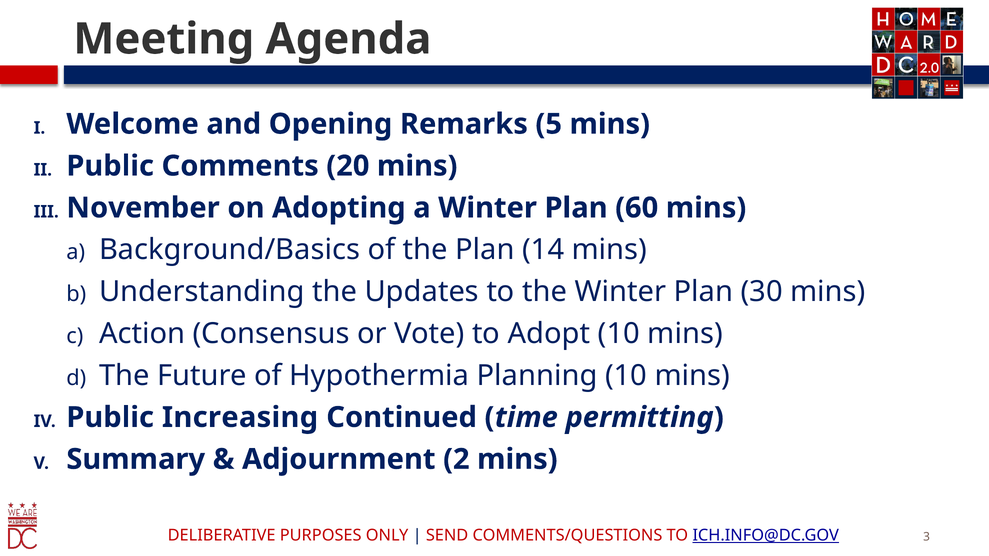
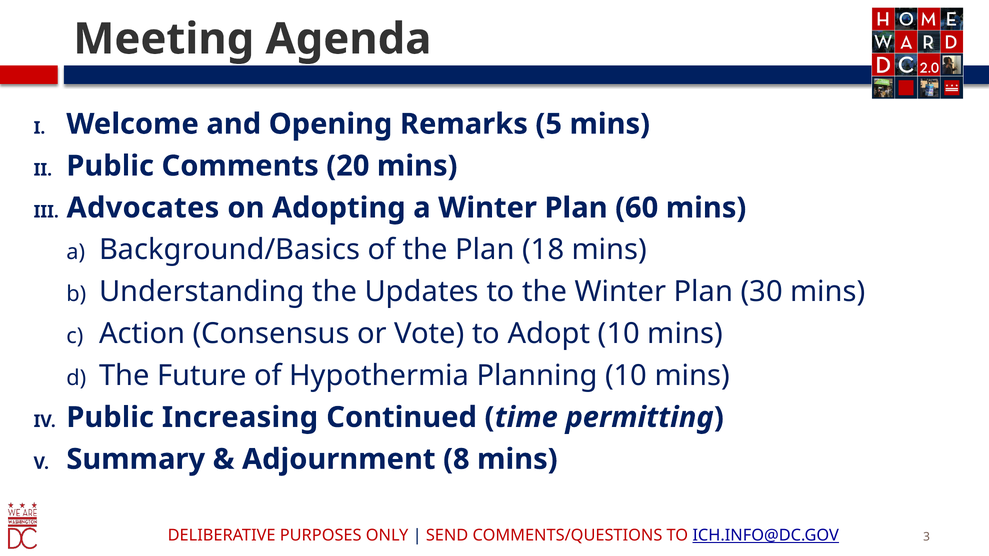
November: November -> Advocates (143, 208)
14: 14 -> 18 (543, 250)
2: 2 -> 8 (456, 460)
